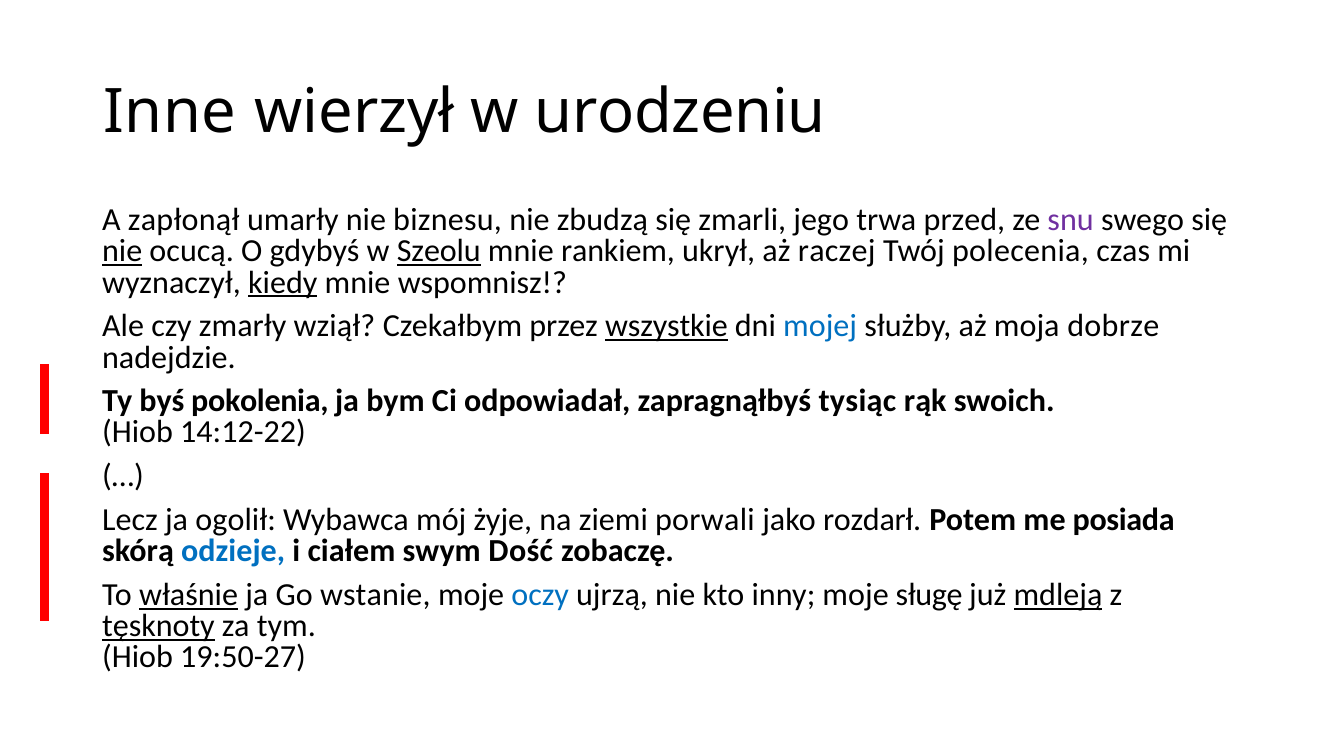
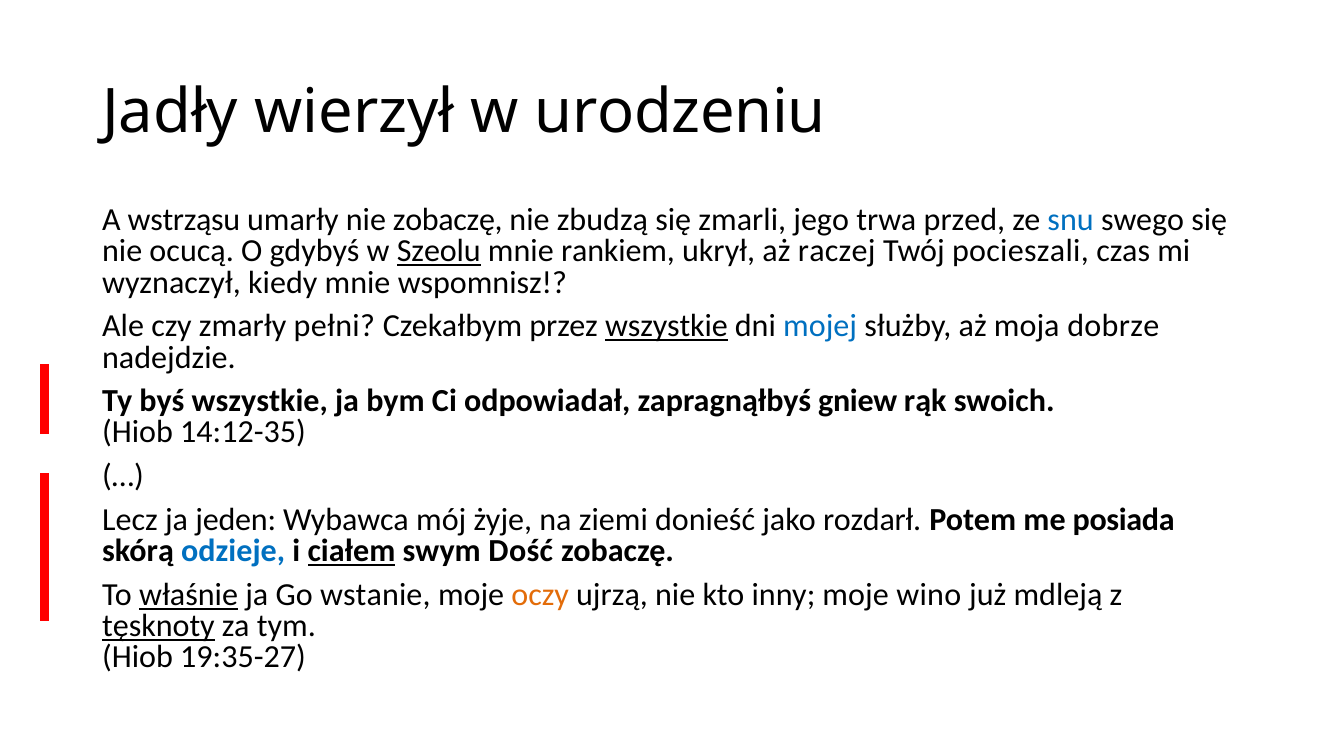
Inne: Inne -> Jadły (170, 113)
zapłonął: zapłonął -> wstrząsu (184, 220)
nie biznesu: biznesu -> zobaczę (448, 220)
snu colour: purple -> blue (1071, 220)
nie underline: present -> none (122, 251)
polecenia: polecenia -> pocieszali (1020, 251)
kiedy underline: present -> none (283, 282)
wziął: wziął -> pełni (334, 326)
byś pokolenia: pokolenia -> wszystkie (260, 401)
tysiąc: tysiąc -> gniew (858, 401)
14:12-22: 14:12-22 -> 14:12-35 (243, 432)
ogolił: ogolił -> jeden (236, 520)
porwali: porwali -> donieść (705, 520)
ciałem underline: none -> present (351, 551)
oczy colour: blue -> orange (540, 595)
sługę: sługę -> wino (929, 595)
mdleją underline: present -> none (1058, 595)
19:50-27: 19:50-27 -> 19:35-27 (243, 657)
